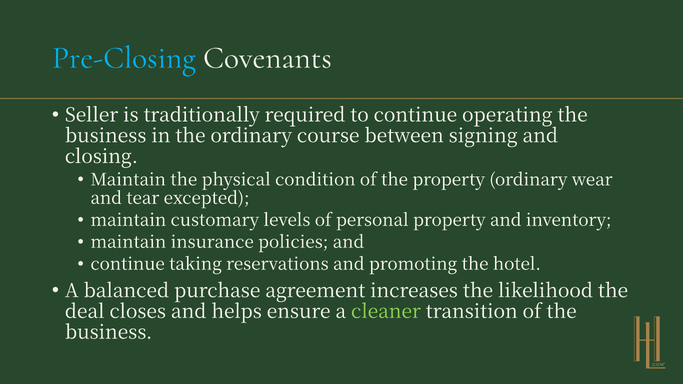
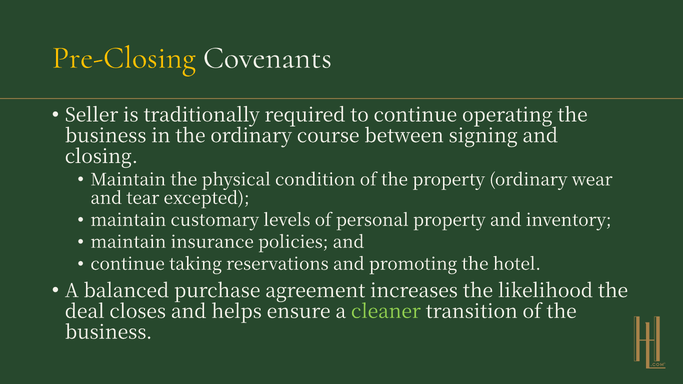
Pre-Closing colour: light blue -> yellow (124, 57)
